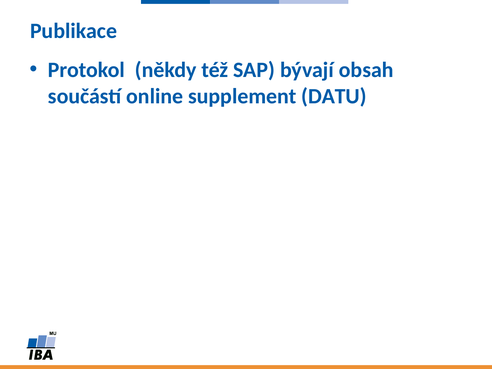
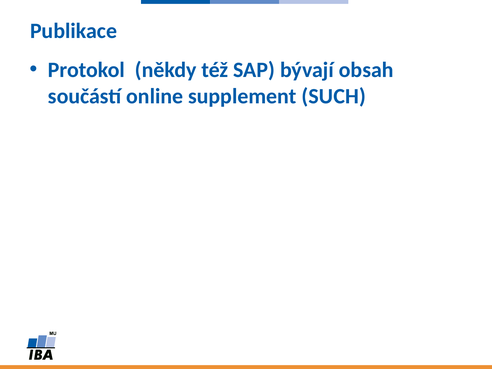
DATU: DATU -> SUCH (334, 96)
